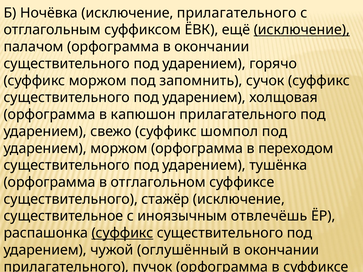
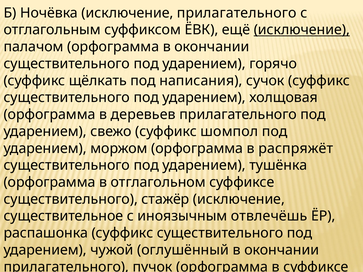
суффикс моржом: моржом -> щёлкать (98, 81)
запомнить: запомнить -> написания (201, 81)
капюшон: капюшон -> деревьев (143, 115)
переходом: переходом -> распряжёт (296, 148)
суффикс underline: present -> none (122, 233)
